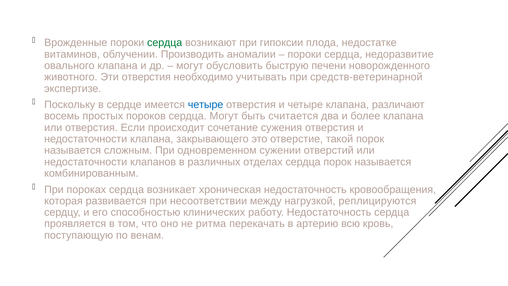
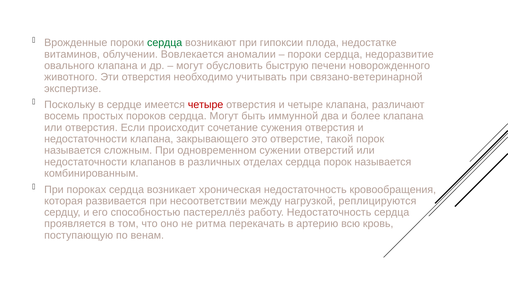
Производить: Производить -> Вовлекается (192, 54)
средств-ветеринарной: средств-ветеринарной -> связано-ветеринарной (366, 77)
четыре colour: blue -> red (206, 105)
считается: считается -> иммунной (293, 116)
клинических: клинических -> пастереллёз (214, 212)
